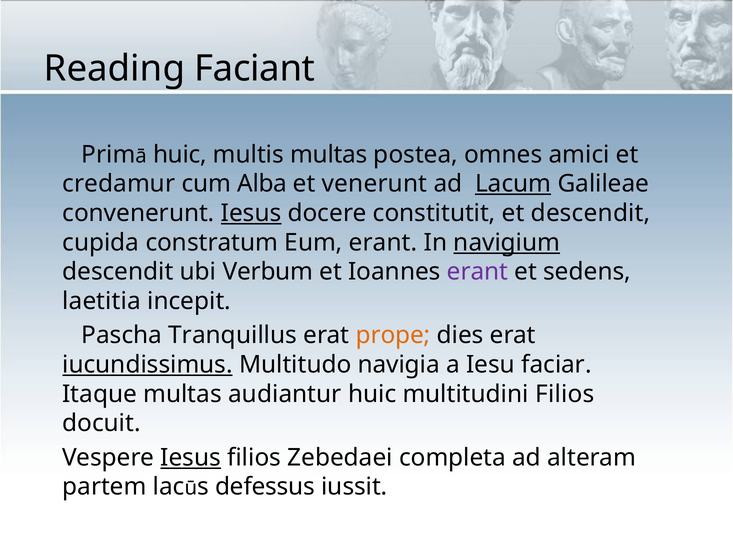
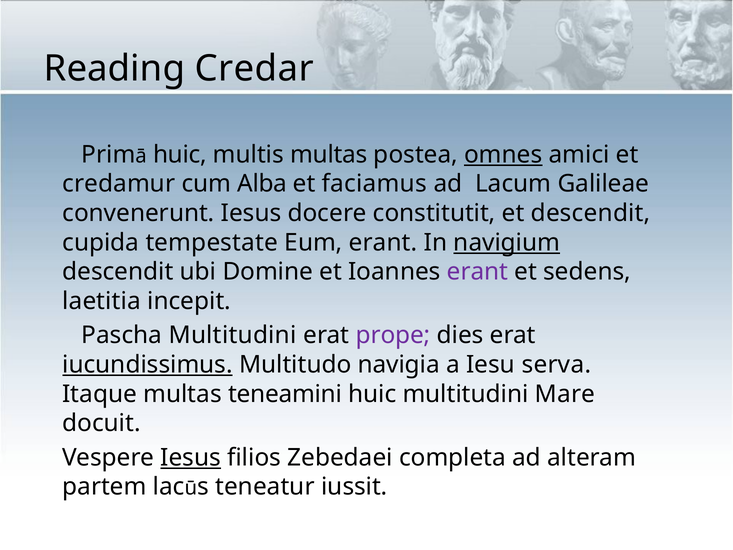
Faciant: Faciant -> Credar (254, 69)
omnes underline: none -> present (503, 154)
venerunt: venerunt -> faciamus (374, 184)
Lacum underline: present -> none (513, 184)
Iesus underline: present -> none (251, 213)
constratum: constratum -> tempestate (212, 242)
Verbum: Verbum -> Domine (268, 272)
Pascha Tranquillus: Tranquillus -> Multitudini (233, 335)
prope colour: orange -> purple (393, 335)
faciar: faciar -> serva (556, 365)
audiantur: audiantur -> teneamini (285, 394)
multitudini Filios: Filios -> Mare (565, 394)
defessus: defessus -> teneatur (265, 487)
